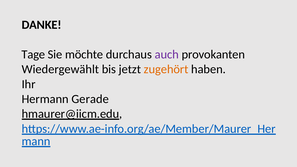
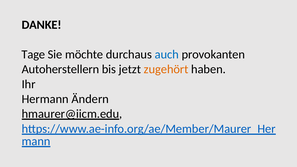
auch colour: purple -> blue (167, 54)
Wiedergewählt: Wiedergewählt -> Autoherstellern (60, 69)
Gerade: Gerade -> Ändern (90, 99)
